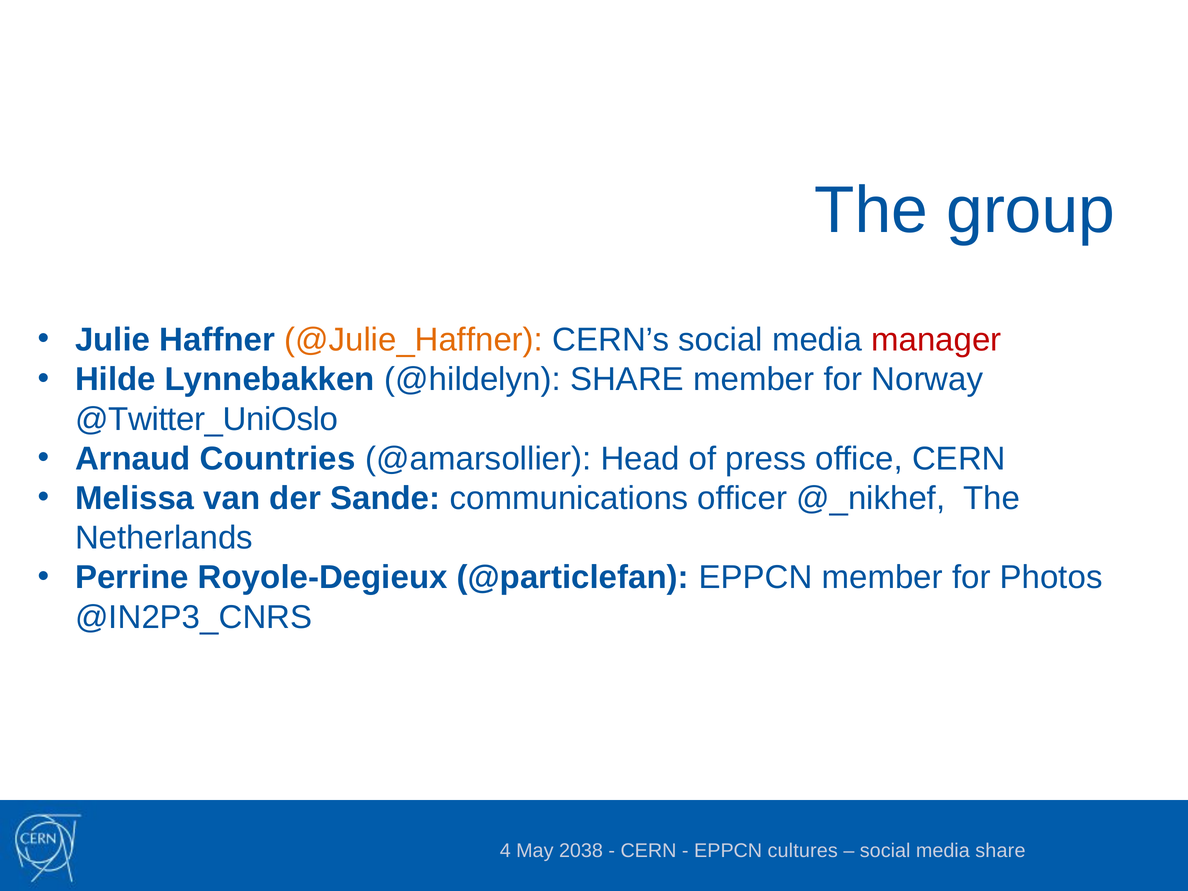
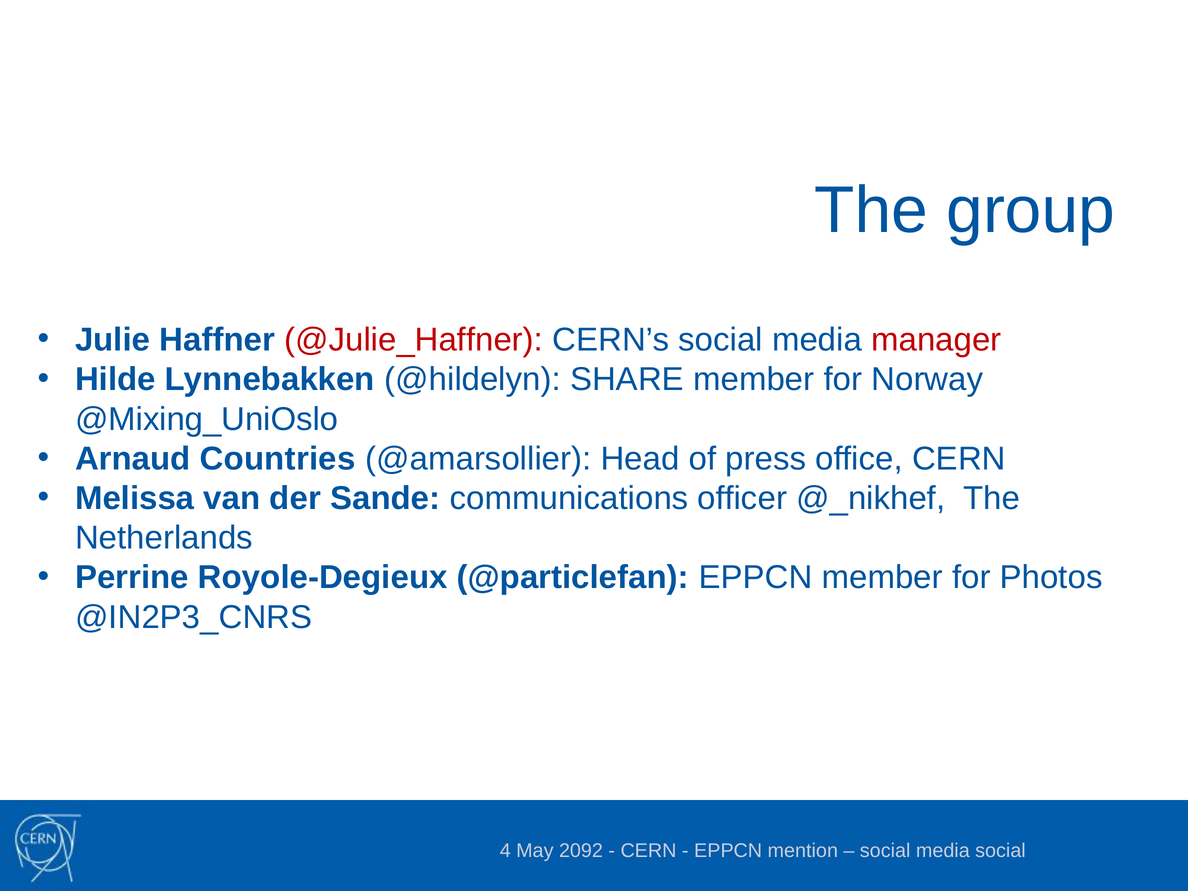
@Julie_Haffner colour: orange -> red (414, 340)
@Twitter_UniOslo: @Twitter_UniOslo -> @Mixing_UniOslo (207, 419)
2038: 2038 -> 2092 (581, 851)
cultures: cultures -> mention (803, 851)
media share: share -> social (1000, 851)
